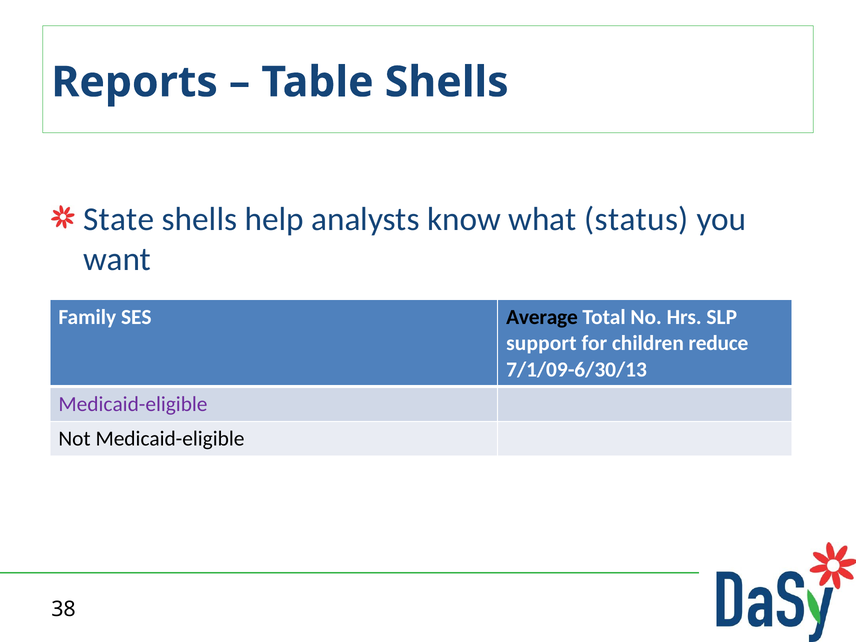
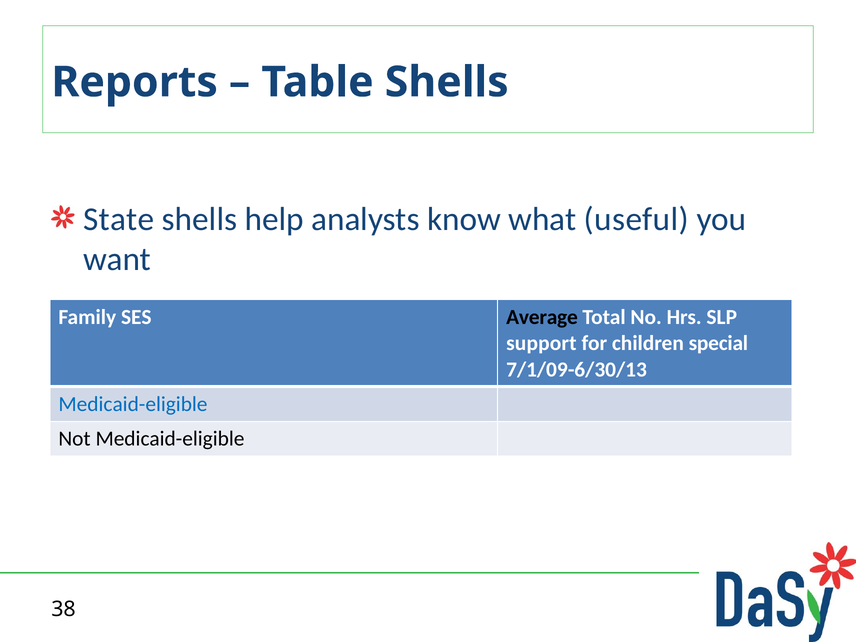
status: status -> useful (636, 219)
reduce: reduce -> special (718, 343)
Medicaid-eligible colour: purple -> blue (133, 404)
